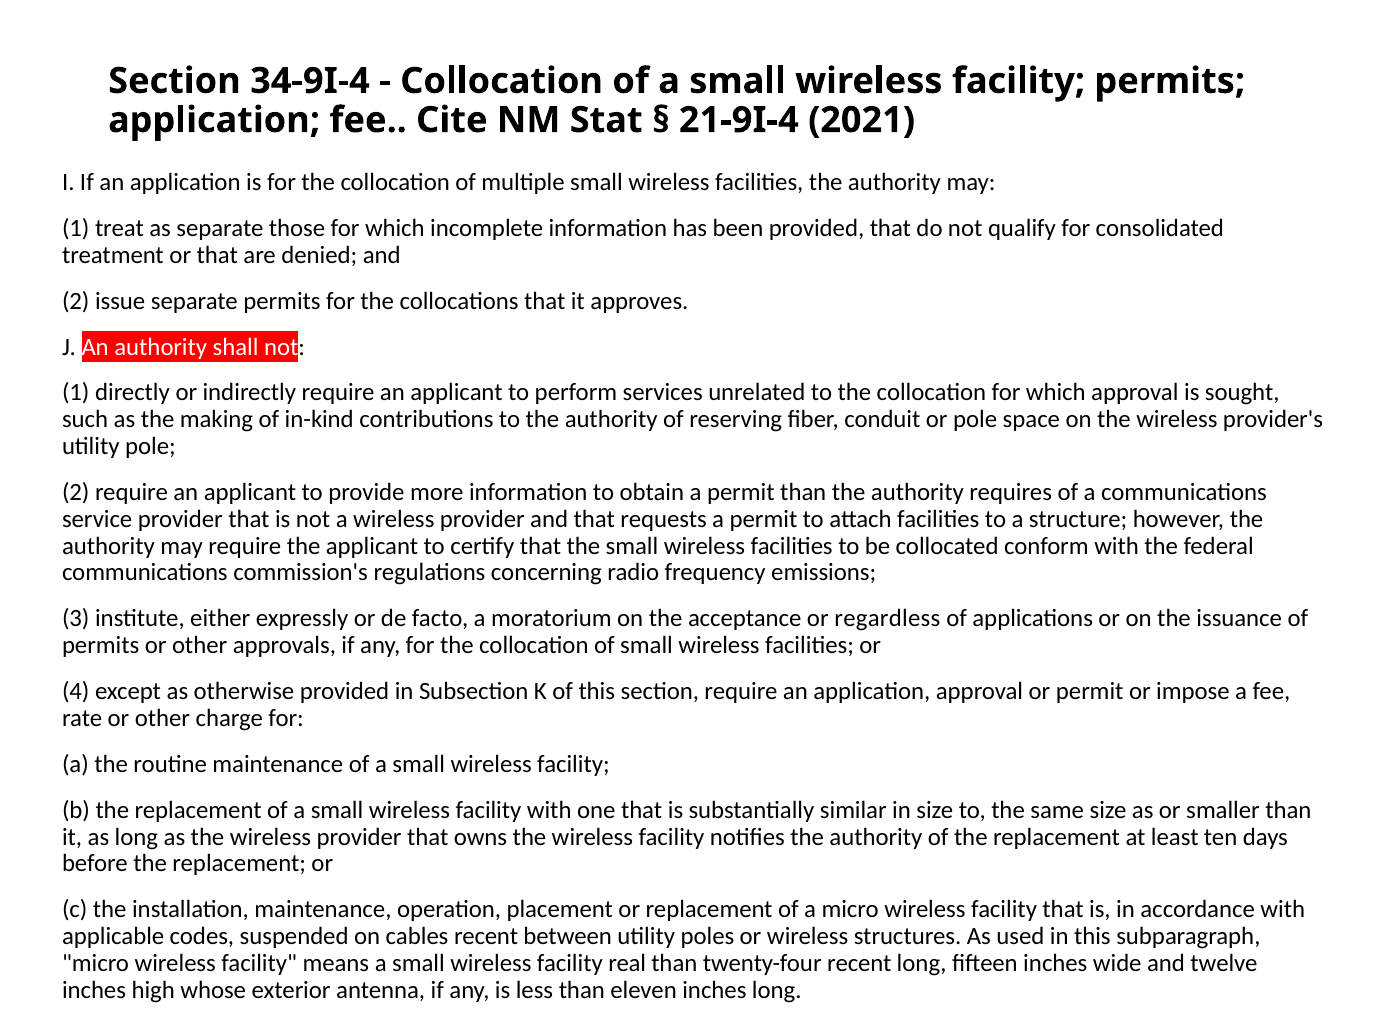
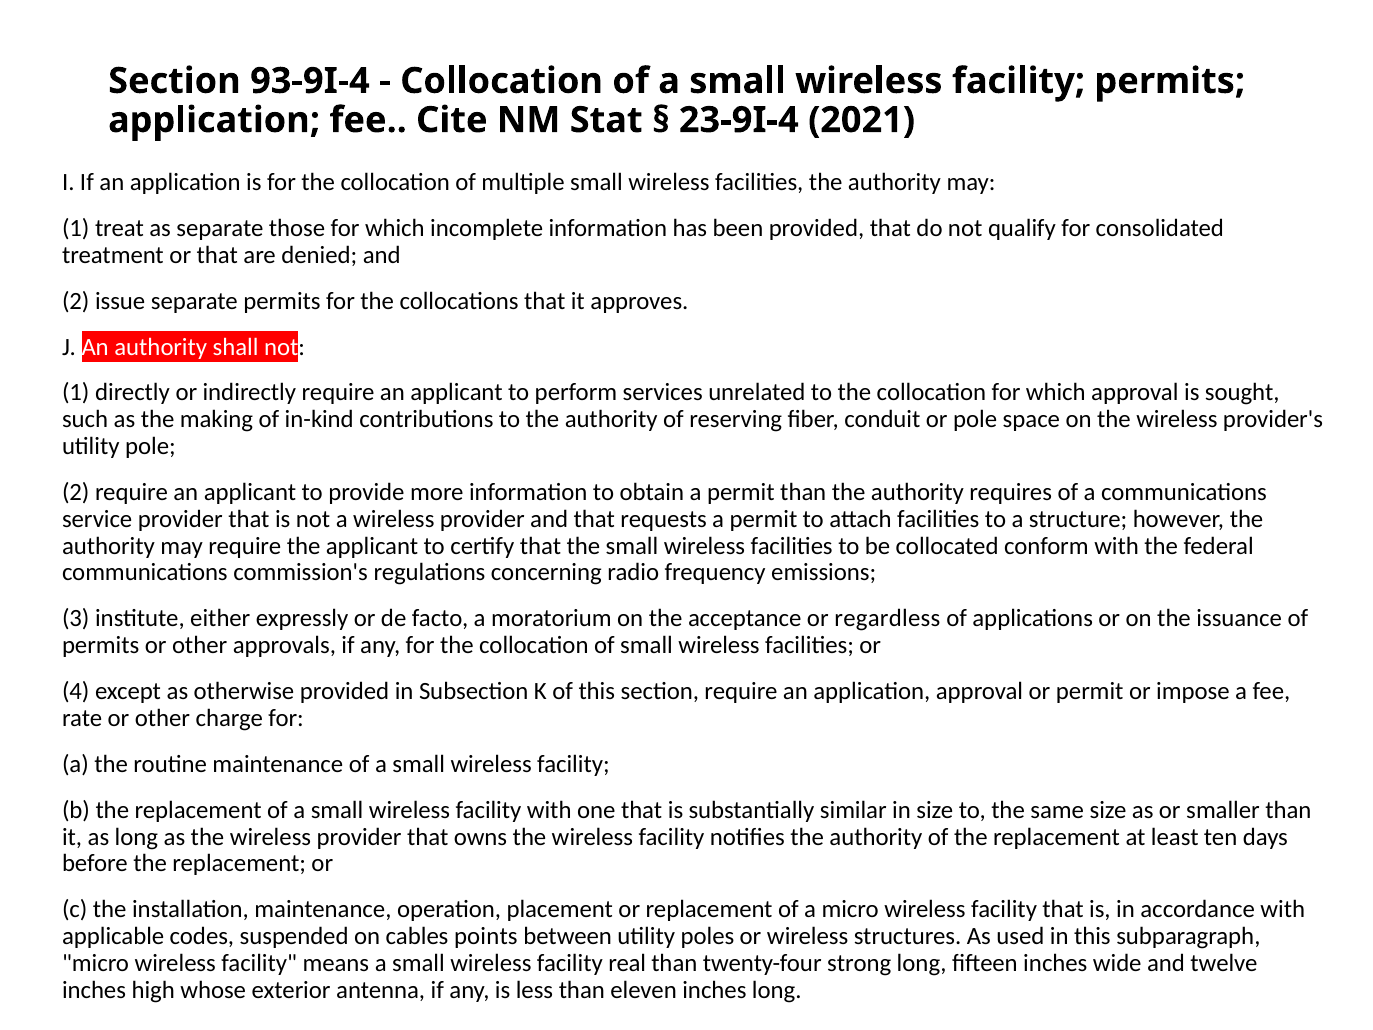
34-9I-4: 34-9I-4 -> 93-9I-4 (310, 81)
21-9I-4: 21-9I-4 -> 23-9I-4 (739, 120)
cables recent: recent -> points (486, 936)
twenty-four recent: recent -> strong (859, 963)
